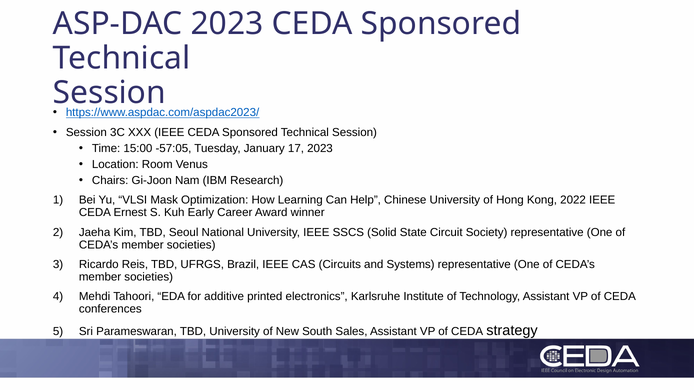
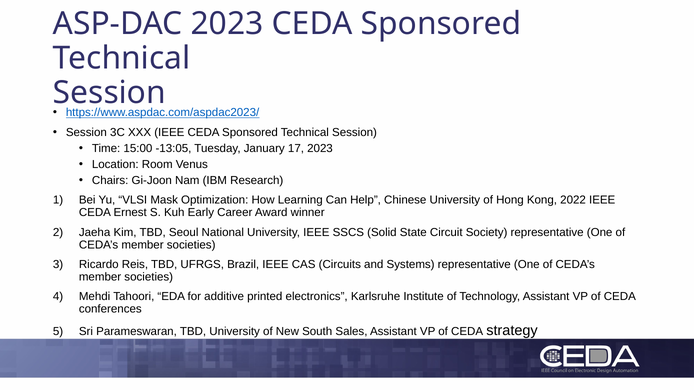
-57:05: -57:05 -> -13:05 (173, 148)
